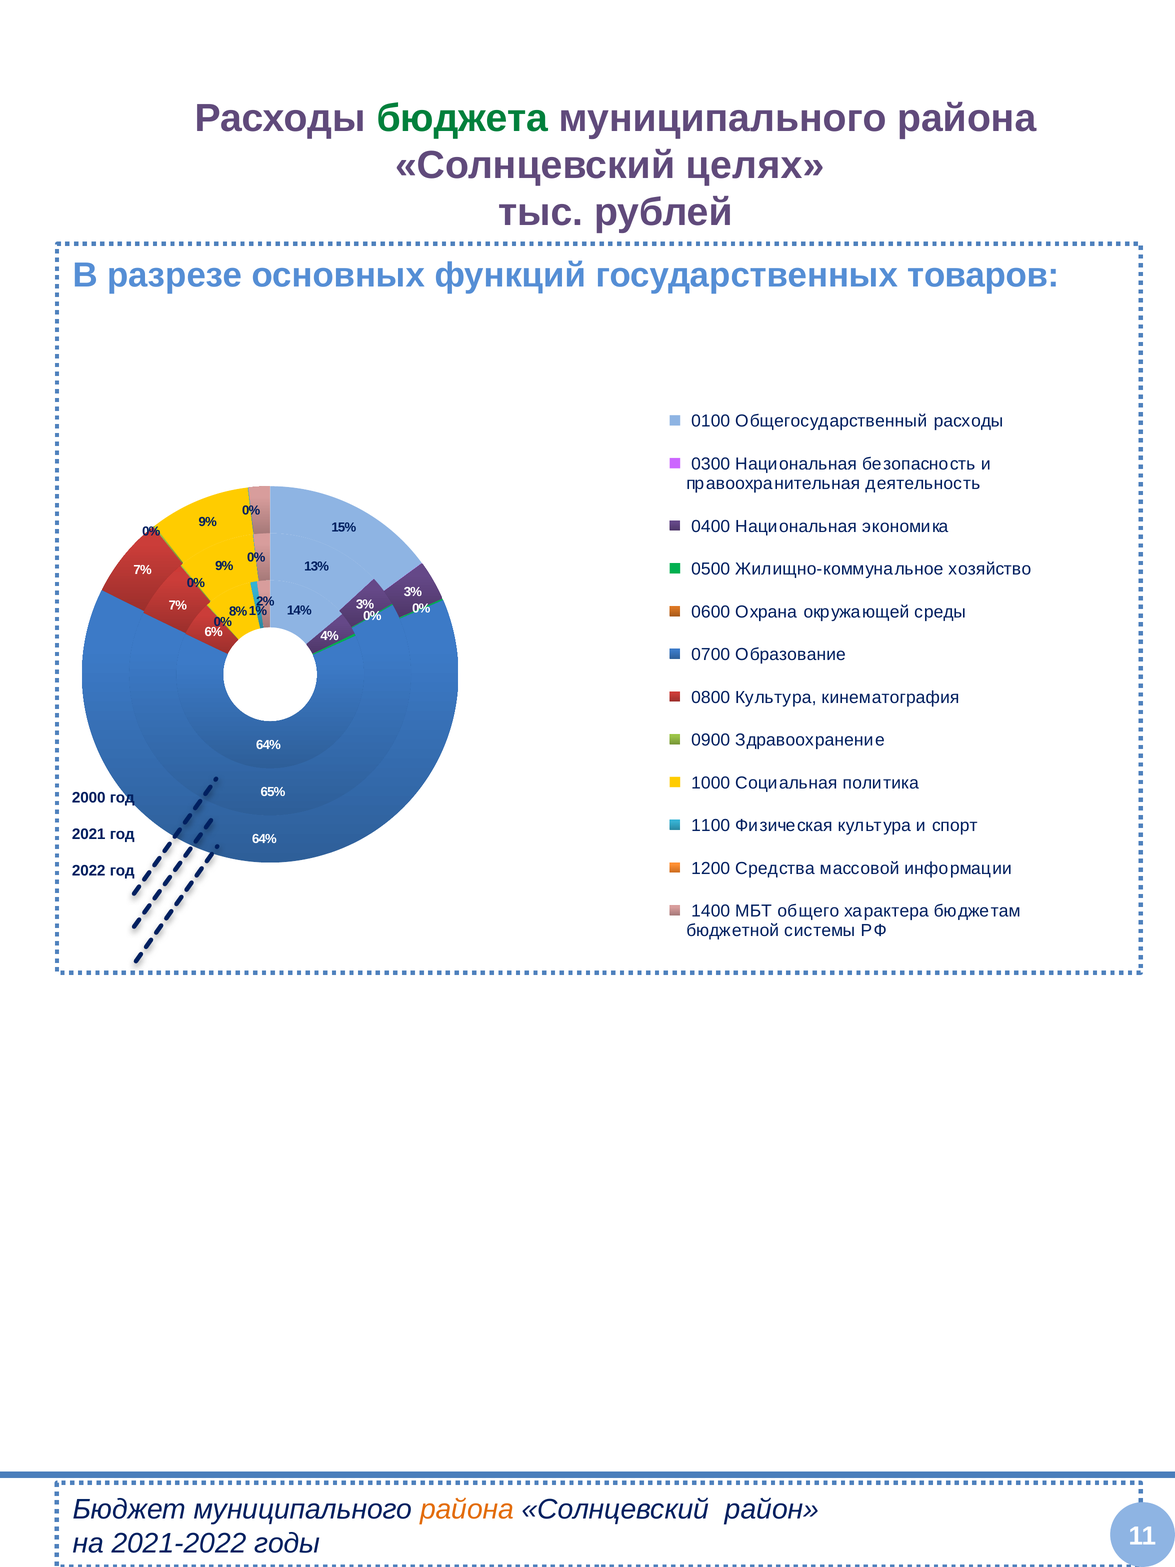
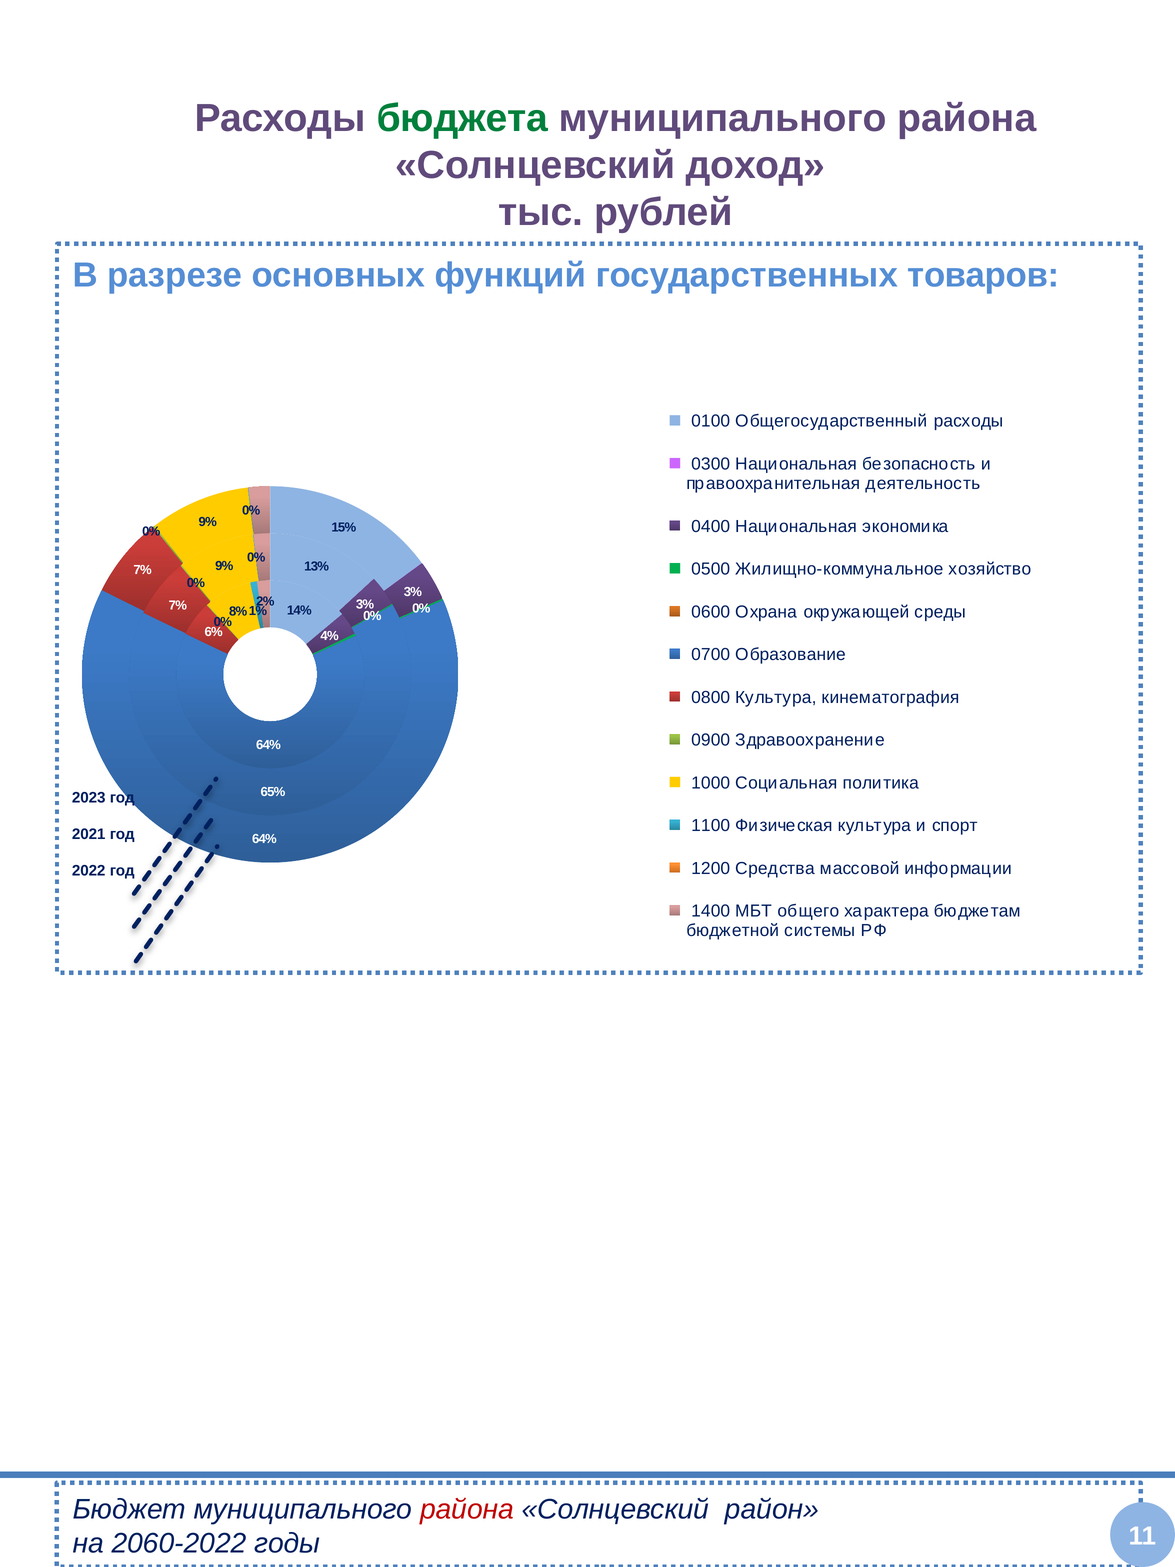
целях: целях -> доход (756, 165)
2000: 2000 -> 2023 (89, 798)
района colour: orange -> red (467, 1509)
2021-2022: 2021-2022 -> 2060-2022 (179, 1543)
